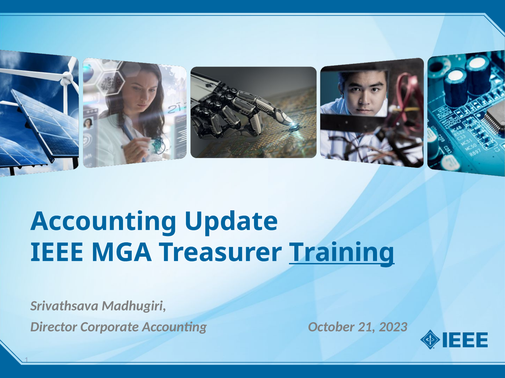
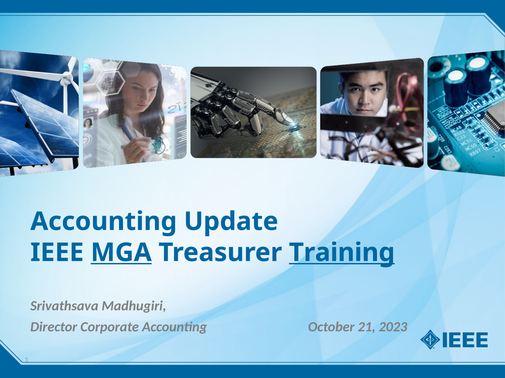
MGA underline: none -> present (121, 253)
